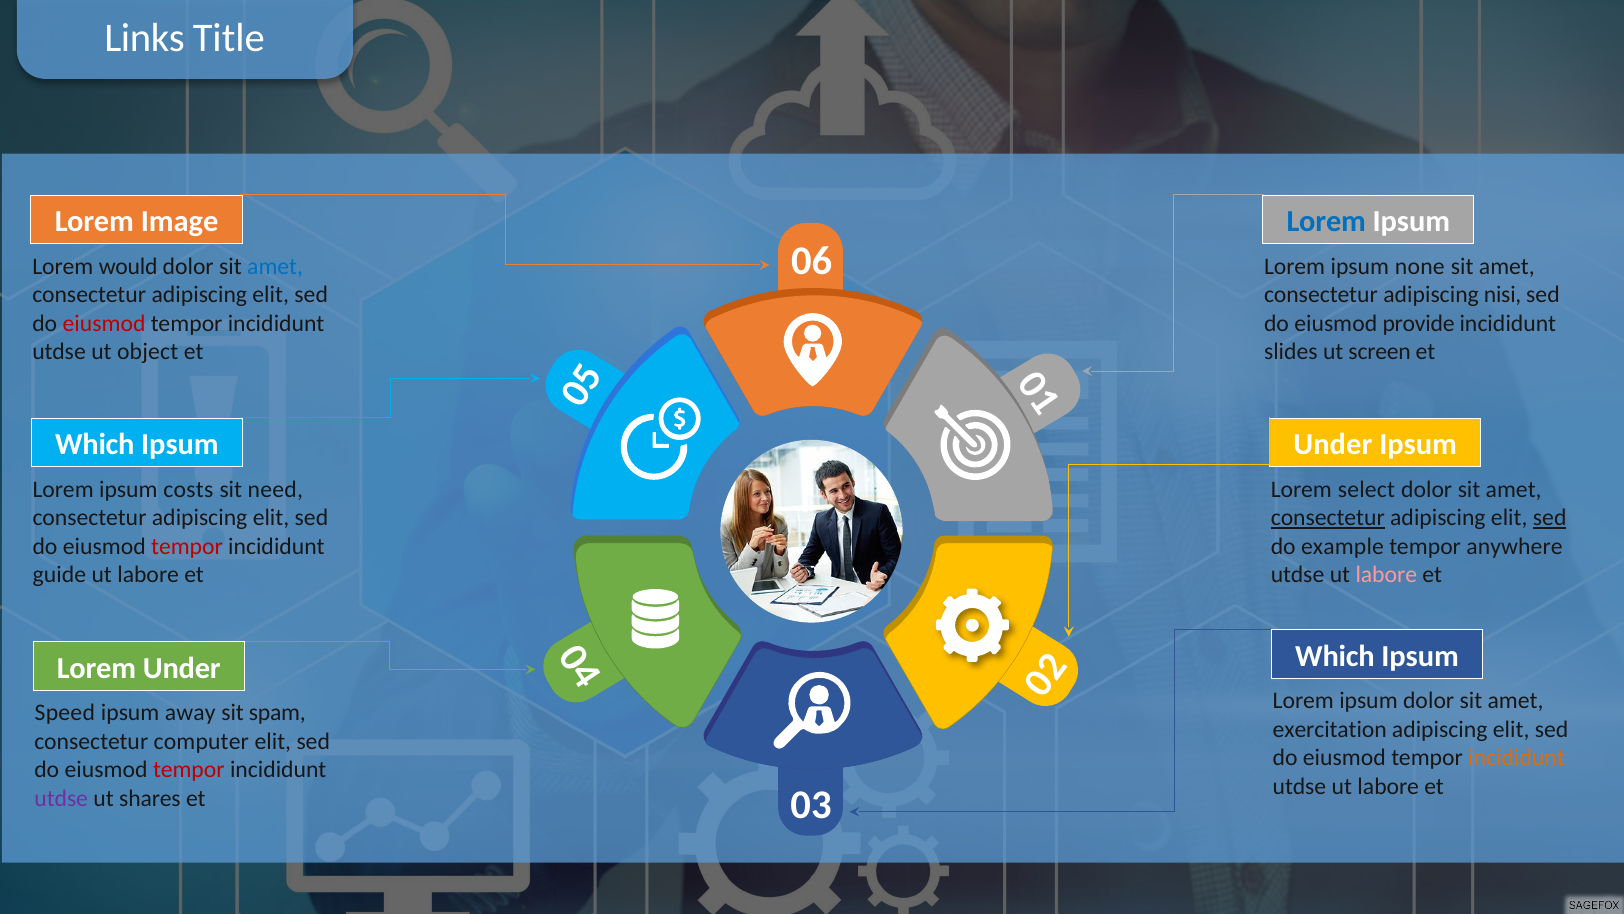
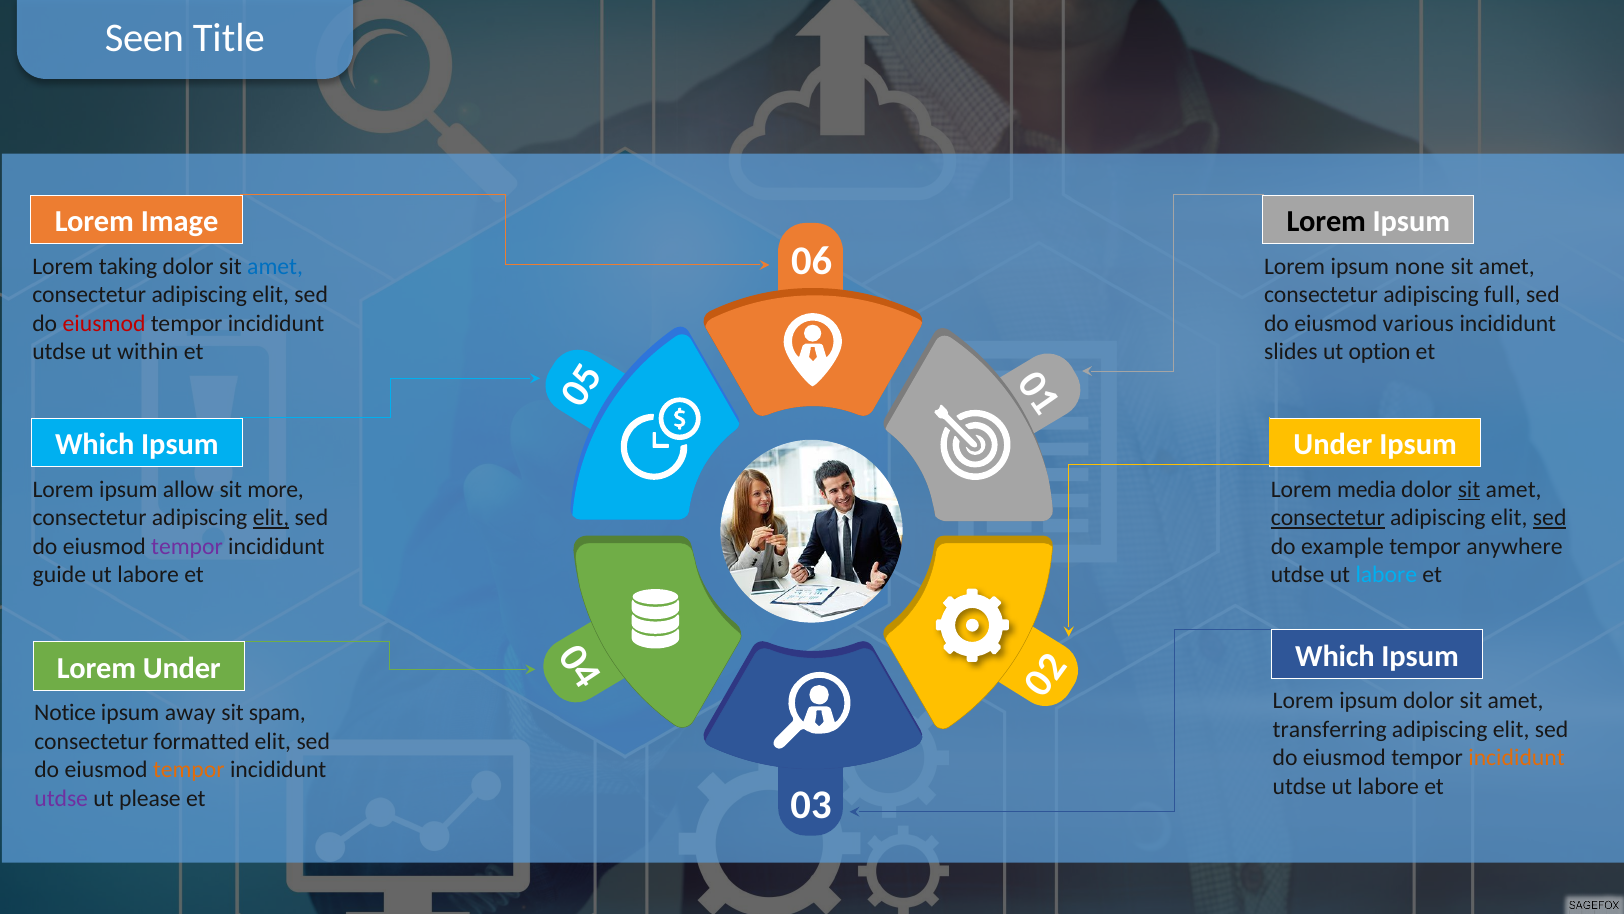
Links: Links -> Seen (144, 38)
Lorem colour: blue -> black (1326, 221)
would: would -> taking (128, 266)
nisi: nisi -> full (1502, 295)
provide: provide -> various (1418, 323)
object: object -> within (148, 351)
screen: screen -> option (1380, 351)
costs: costs -> allow (189, 489)
need: need -> more (276, 489)
select: select -> media (1367, 489)
sit underline: none -> present (1469, 489)
elit underline: none -> present (271, 518)
tempor colour: red -> purple (187, 546)
labore colour: pink -> light blue (1386, 574)
Speed: Speed -> Notice (65, 713)
exercitation: exercitation -> transferring (1330, 729)
computer: computer -> formatted (202, 741)
tempor colour: red -> orange (189, 769)
shares: shares -> please (150, 798)
